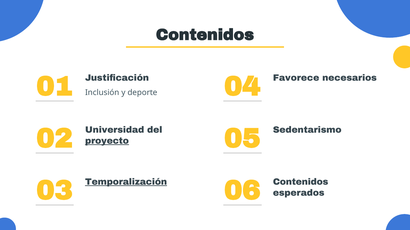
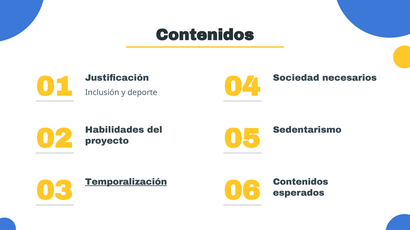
Favorece: Favorece -> Sociedad (296, 78)
Universidad: Universidad -> Habilidades (115, 130)
proyecto underline: present -> none (107, 141)
